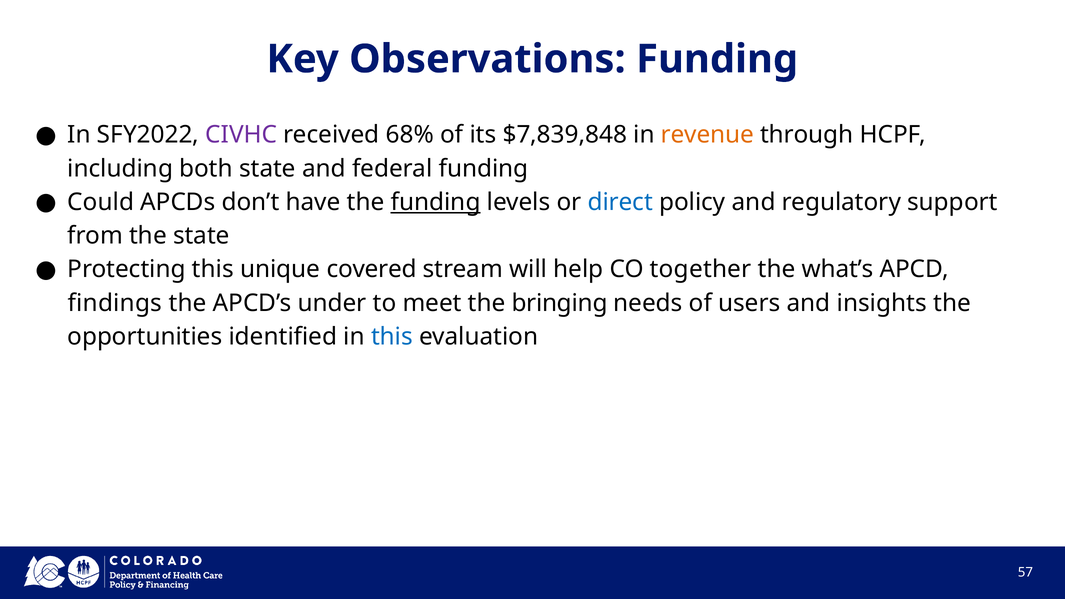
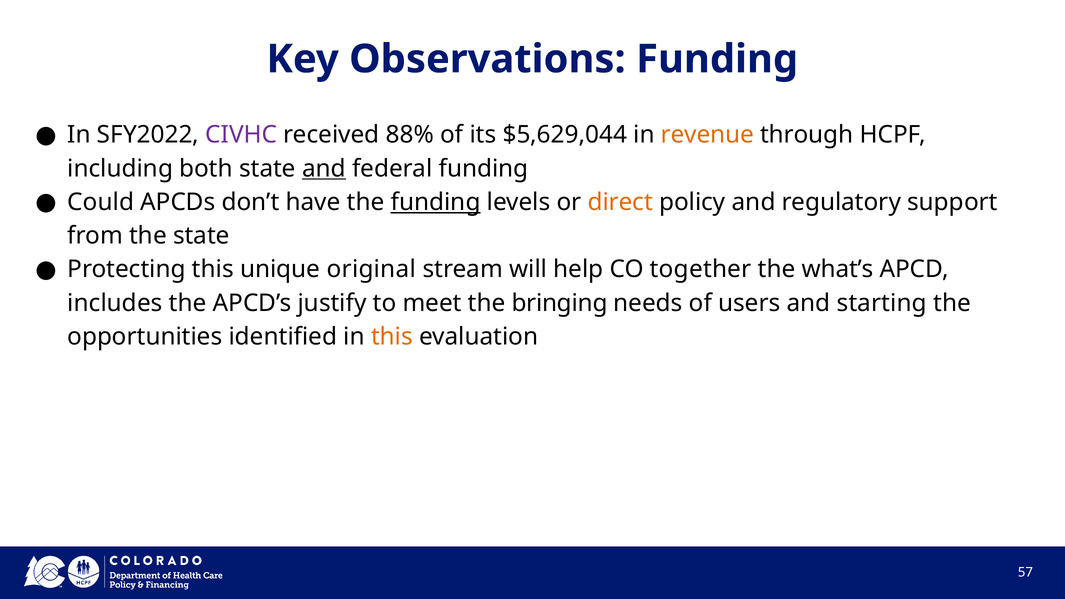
68%: 68% -> 88% (410, 135)
$7,839,848: $7,839,848 -> $5,629,044 (565, 135)
and underline: none -> present (324, 169)
direct colour: blue -> orange (620, 202)
covered: covered -> original (371, 269)
findings: findings -> includes (115, 303)
under: under -> justify (332, 303)
insights: insights -> starting (882, 303)
this colour: blue -> orange (392, 337)
